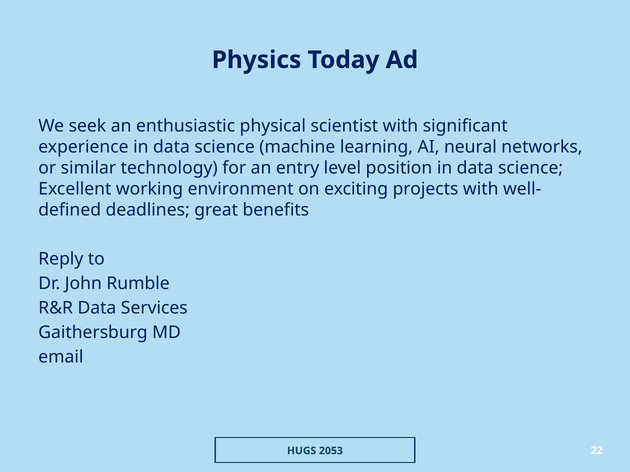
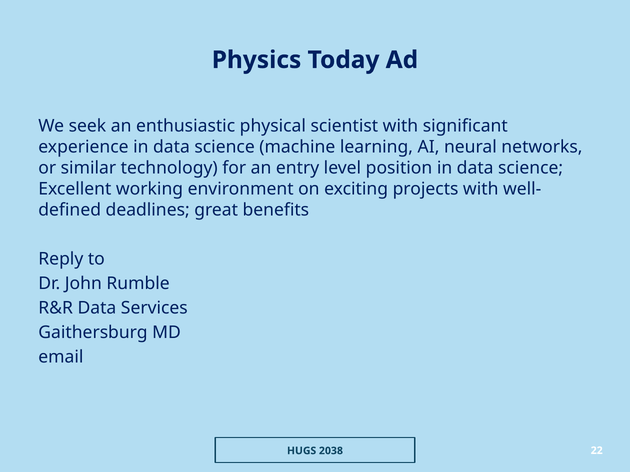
2053: 2053 -> 2038 (331, 451)
